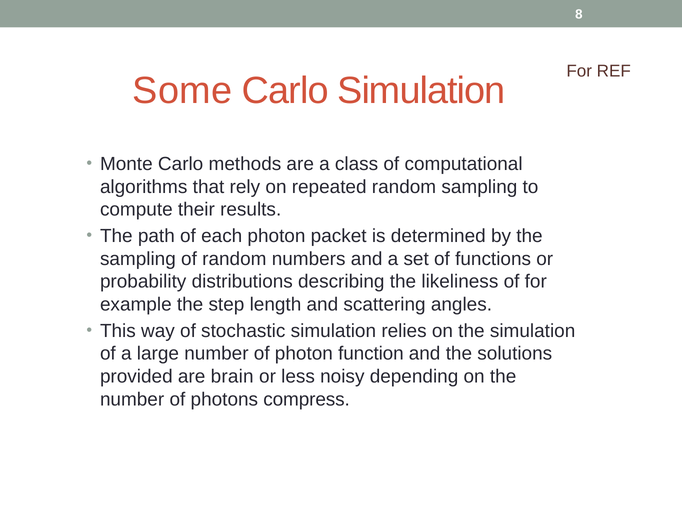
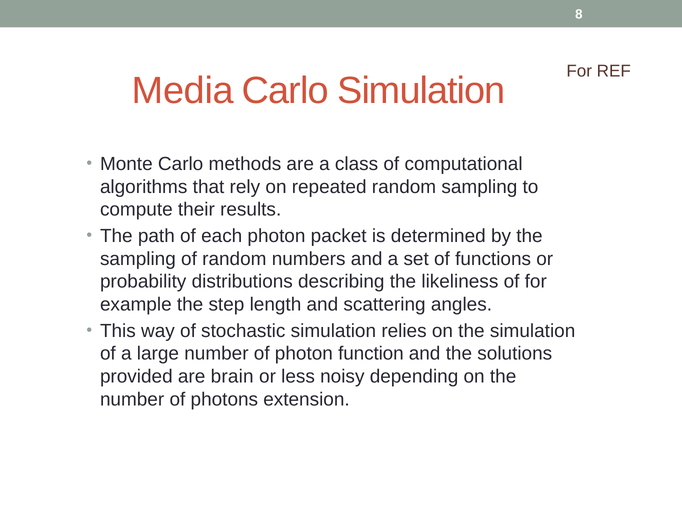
Some: Some -> Media (183, 91)
compress: compress -> extension (306, 399)
